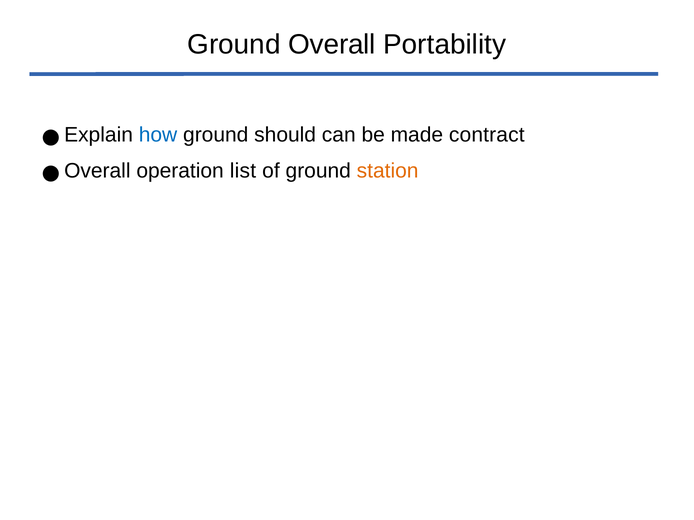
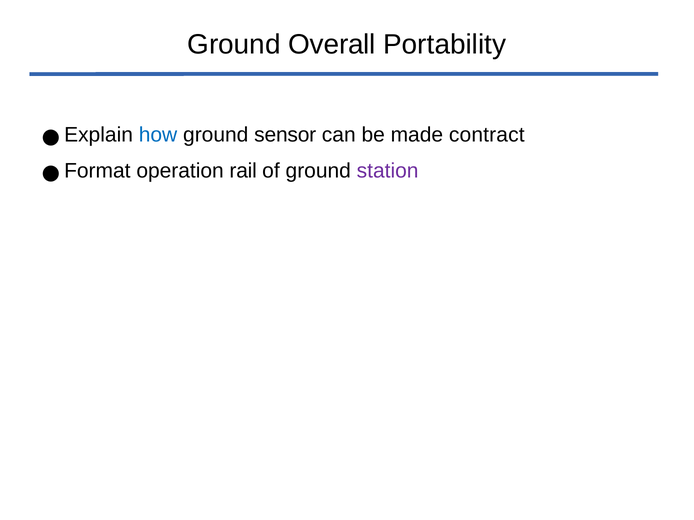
should: should -> sensor (285, 135)
Overall: Overall -> Format (97, 171)
list: list -> rail (243, 171)
station colour: orange -> purple (388, 171)
